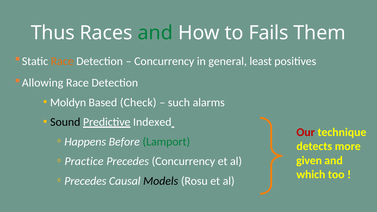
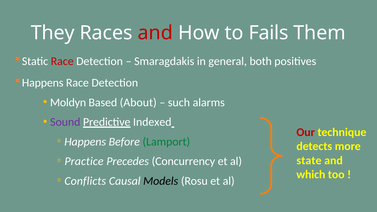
Thus: Thus -> They (53, 33)
and colour: green -> red (155, 33)
Race colour: orange -> red (62, 61)
Concurrency: Concurrency -> Smaragdakis (164, 61)
least: least -> both (261, 61)
Allowing: Allowing -> Happens (43, 83)
Check: Check -> About (138, 102)
Sound colour: black -> purple (65, 122)
given: given -> state (309, 161)
Precedes: Precedes -> Conflicts (85, 181)
